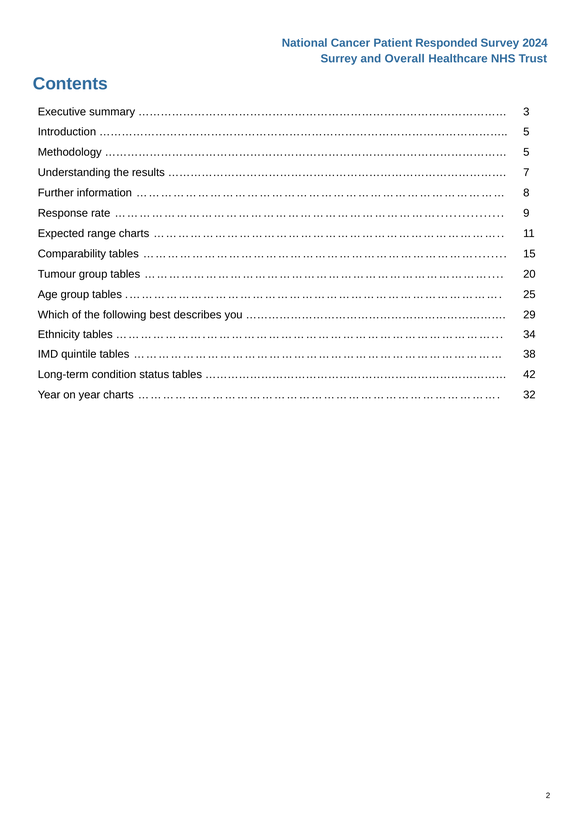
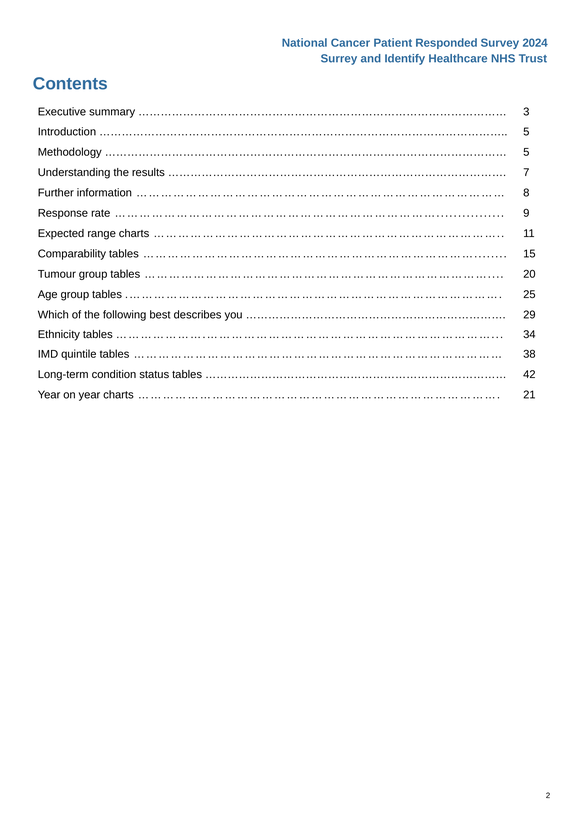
Overall: Overall -> Identify (405, 59)
32: 32 -> 21 (529, 395)
